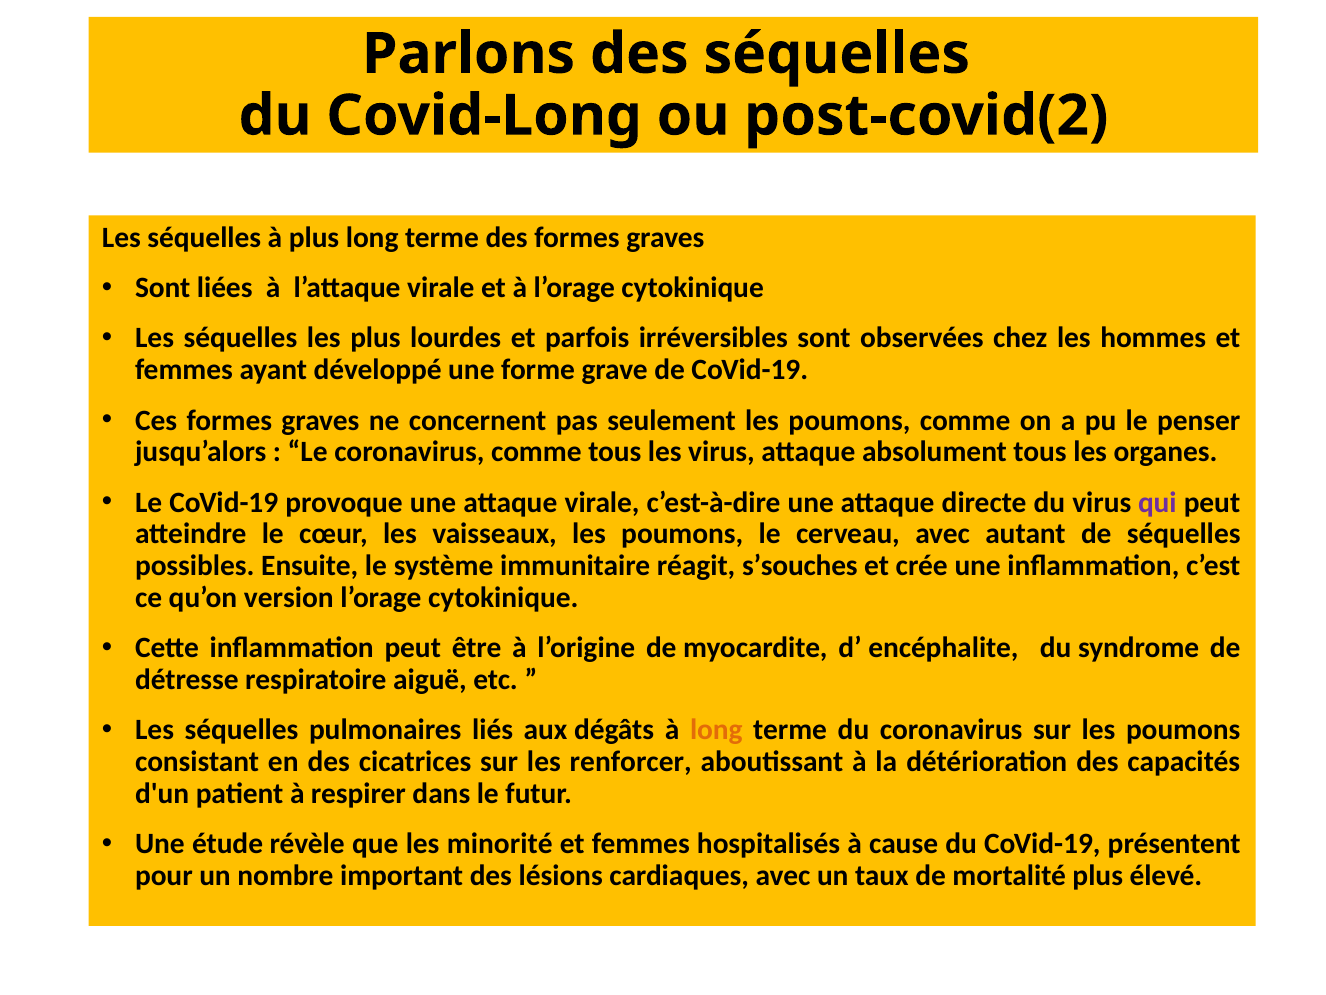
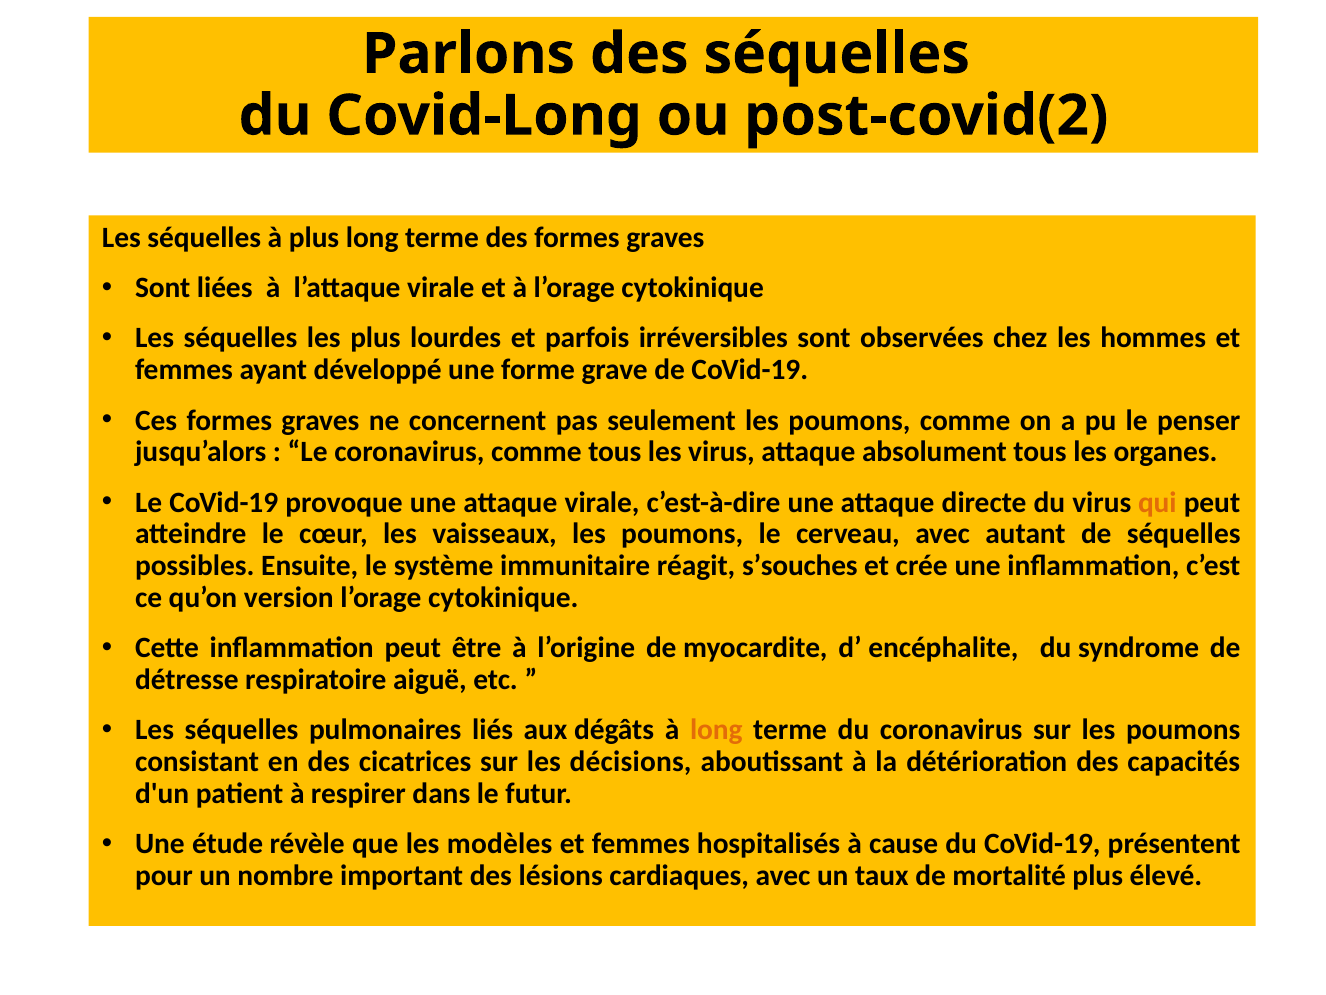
qui colour: purple -> orange (1157, 502)
renforcer: renforcer -> décisions (631, 762)
minorité: minorité -> modèles (500, 844)
